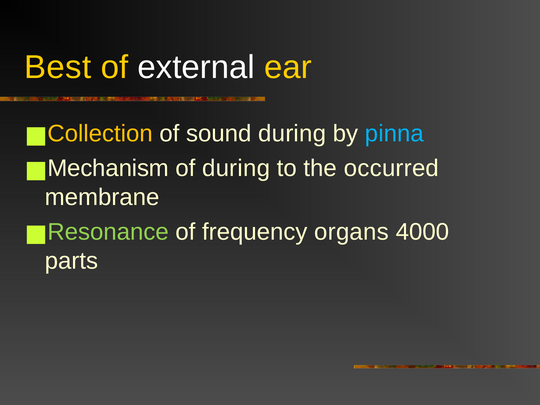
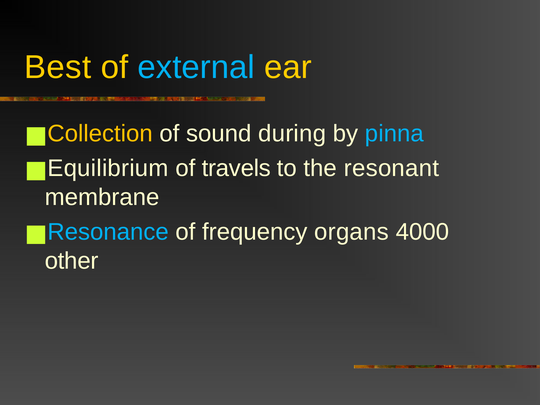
external colour: white -> light blue (196, 67)
Mechanism: Mechanism -> Equilibrium (108, 168)
of during: during -> travels (236, 168)
occurred: occurred -> resonant (391, 168)
Resonance colour: light green -> light blue (108, 232)
parts: parts -> other (72, 261)
